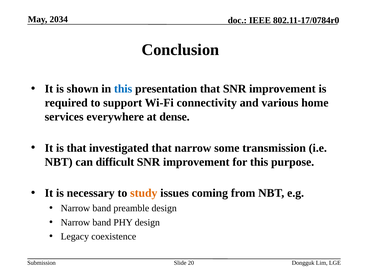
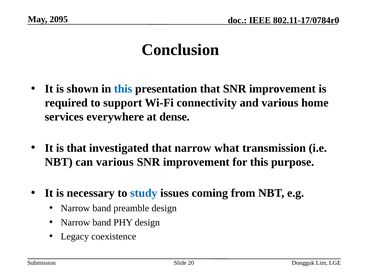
2034: 2034 -> 2095 (59, 19)
some: some -> what (227, 148)
can difficult: difficult -> various (115, 162)
study colour: orange -> blue (144, 193)
